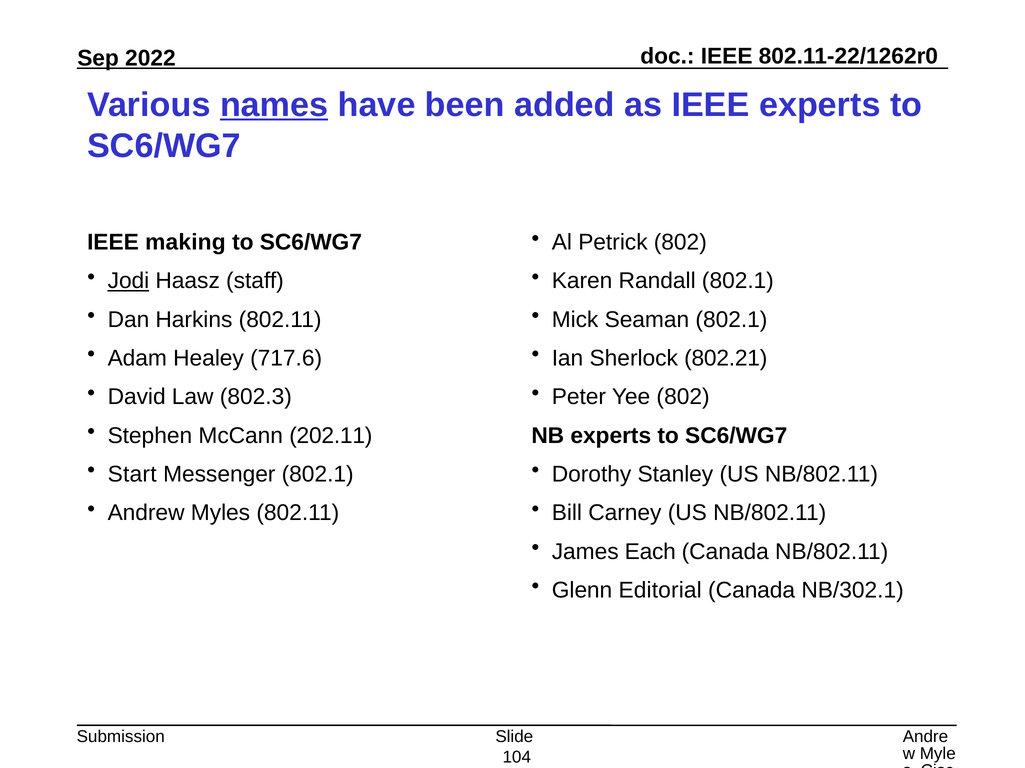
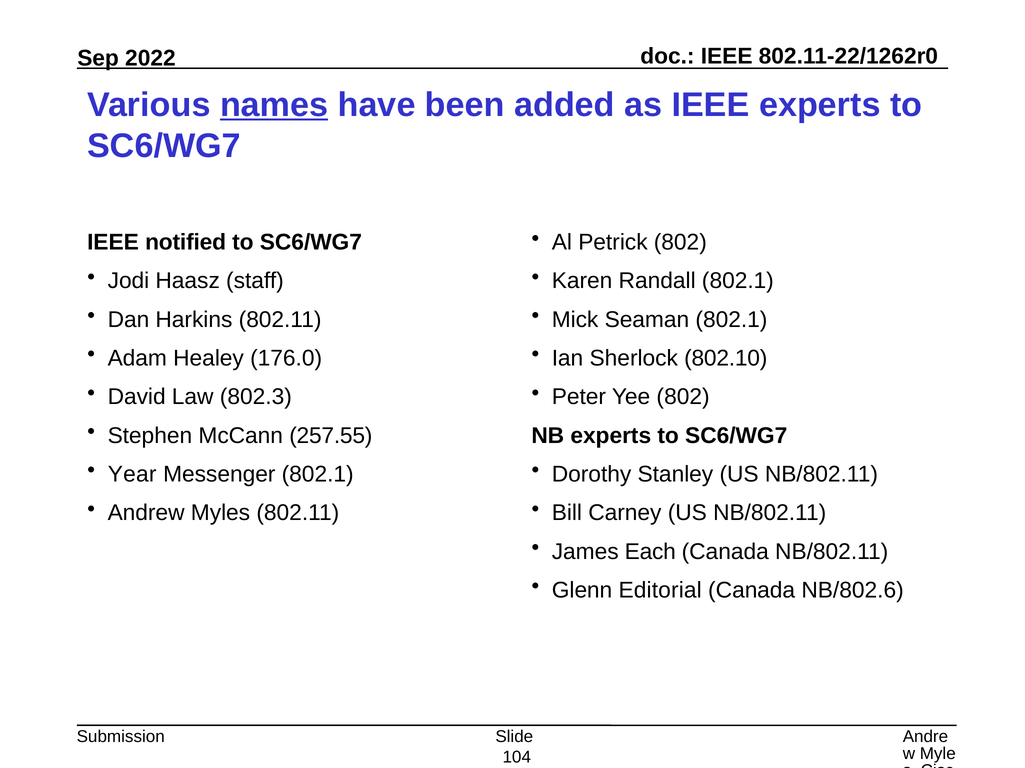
making: making -> notified (186, 242)
Jodi underline: present -> none (128, 281)
717.6: 717.6 -> 176.0 (286, 359)
802.21: 802.21 -> 802.10 (726, 359)
202.11: 202.11 -> 257.55 (331, 436)
Start: Start -> Year (132, 475)
NB/302.1: NB/302.1 -> NB/802.6 (853, 591)
